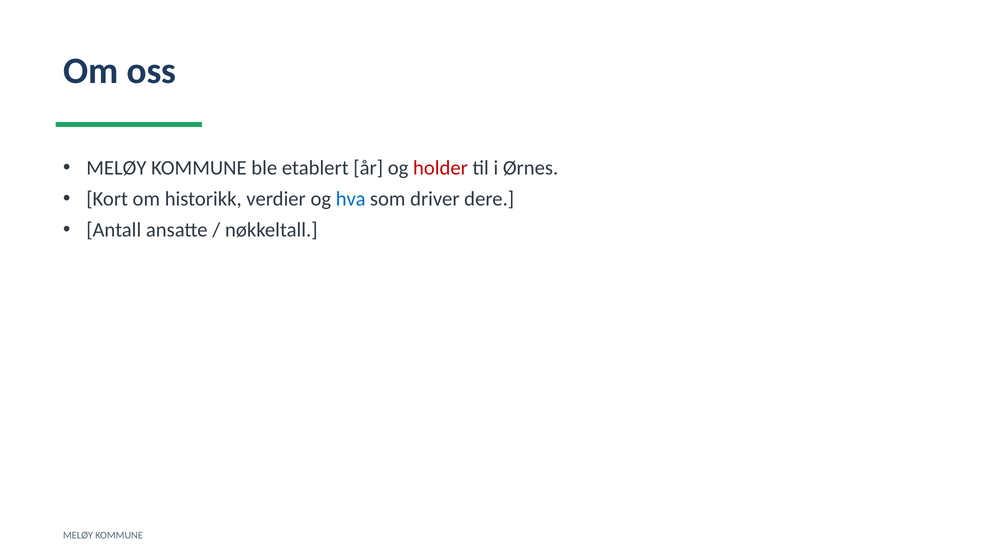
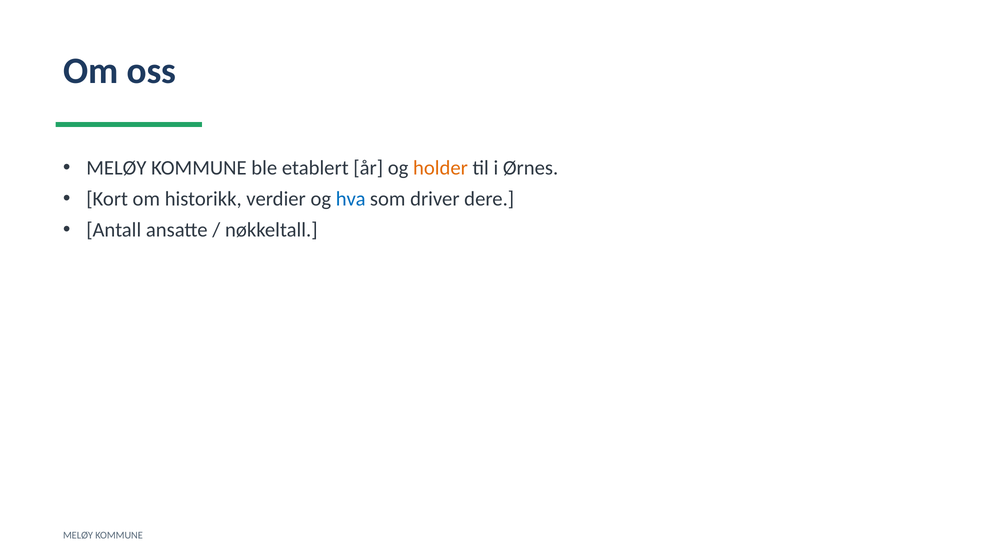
holder colour: red -> orange (440, 168)
